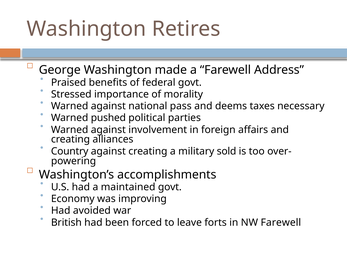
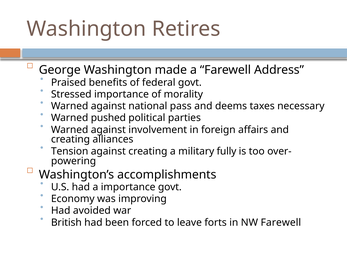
Country: Country -> Tension (70, 151)
sold: sold -> fully (227, 151)
a maintained: maintained -> importance (128, 187)
